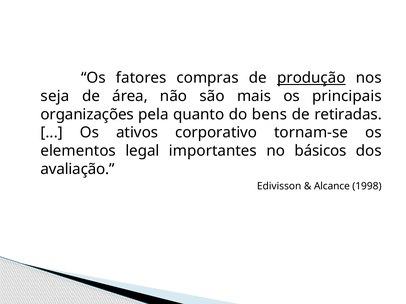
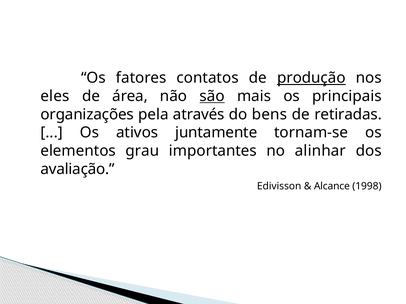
compras: compras -> contatos (208, 78)
seja: seja -> eles (55, 96)
são underline: none -> present (212, 96)
quanto: quanto -> através (199, 115)
corporativo: corporativo -> juntamente (216, 133)
legal: legal -> grau (142, 151)
básicos: básicos -> alinhar (320, 151)
